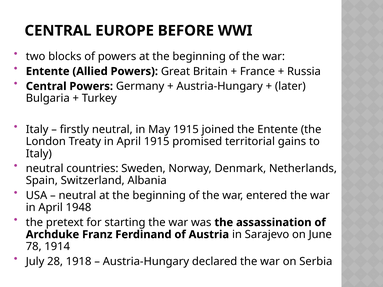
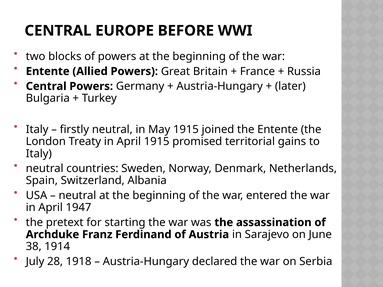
1948: 1948 -> 1947 (78, 208)
78: 78 -> 38 (34, 247)
